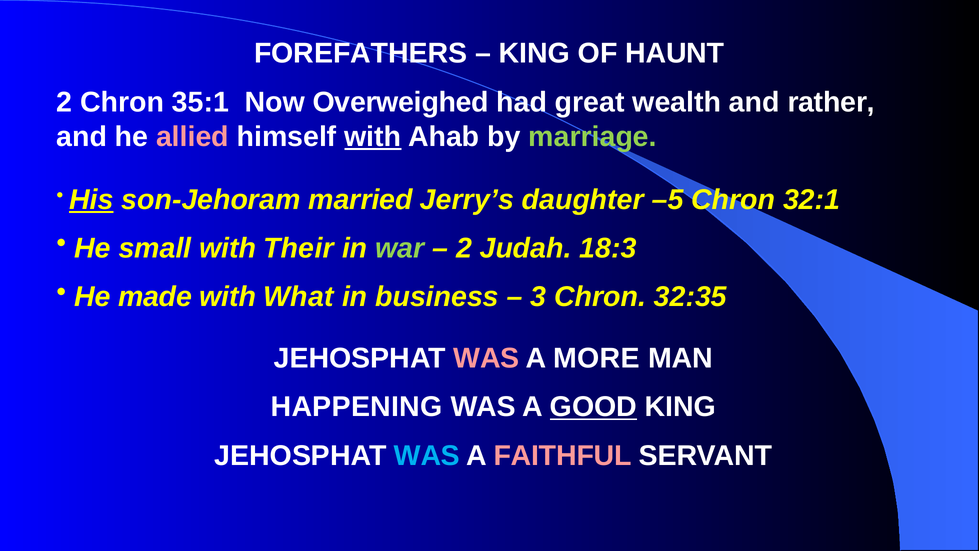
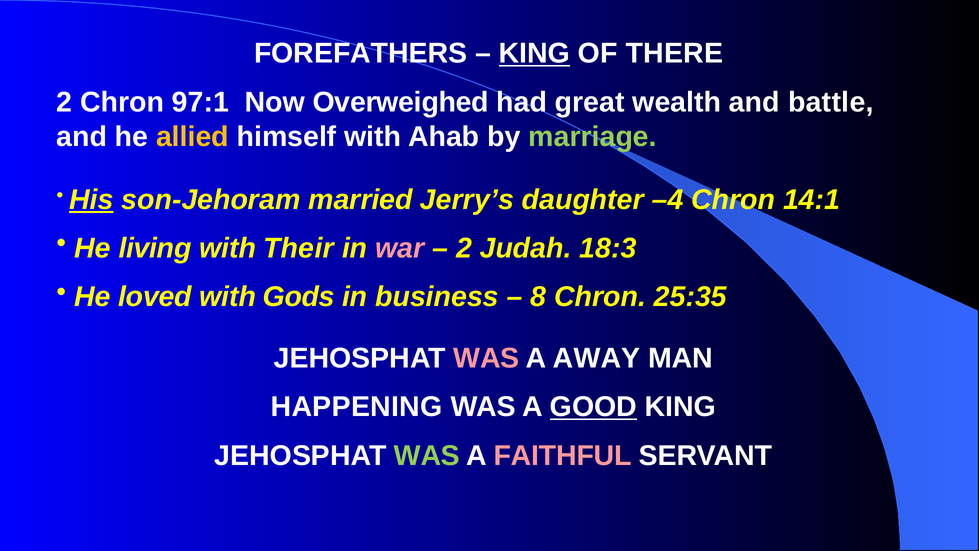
KING underline: none -> present (535, 53)
HAUNT: HAUNT -> THERE (674, 53)
35:1: 35:1 -> 97:1 (200, 102)
rather: rather -> battle (831, 102)
allied colour: pink -> yellow (192, 137)
with underline: present -> none (373, 137)
–5: –5 -> –4 (668, 200)
32:1: 32:1 -> 14:1 (812, 200)
small: small -> living (155, 248)
war colour: light green -> pink (400, 248)
made: made -> loved (155, 297)
What: What -> Gods (299, 297)
3: 3 -> 8 (538, 297)
32:35: 32:35 -> 25:35 (690, 297)
MORE: MORE -> AWAY (597, 358)
WAS colour: light blue -> light green (427, 455)
